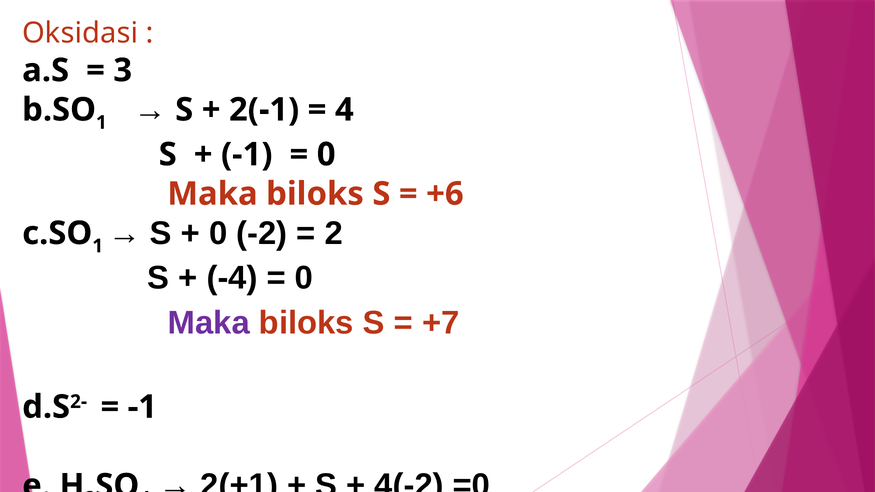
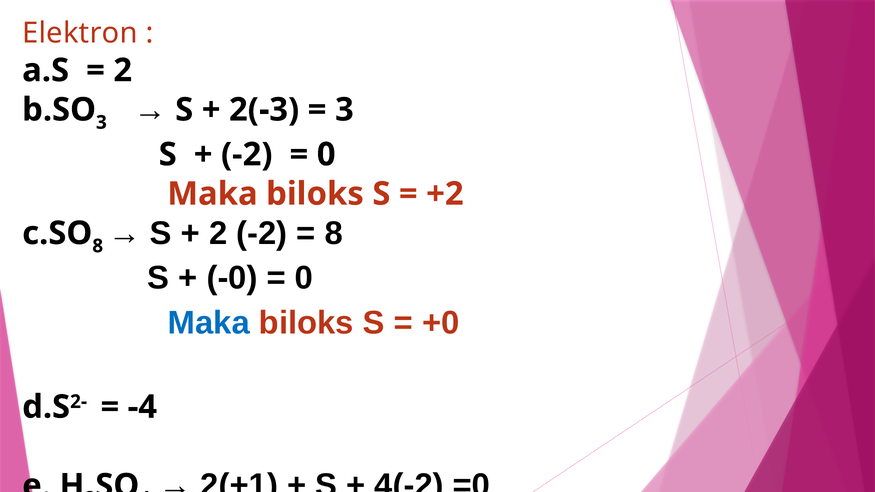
Oksidasi: Oksidasi -> Elektron (80, 33)
3: 3 -> 2 (123, 70)
2(-1: 2(-1 -> 2(-3 (264, 110)
4: 4 -> 3 (344, 110)
1: 1 -> 3 (101, 123)
-1: -1 -> -2 (247, 155)
+6: +6 -> +2 (445, 194)
0: 0 -> 2 (218, 233)
2: 2 -> 8 (334, 233)
1: 1 -> 8 (98, 246)
-4: -4 -> -0 (232, 278)
Maka colour: purple -> blue (209, 323)
+7: +7 -> +0 (441, 323)
-1: -1 -> -4 (142, 407)
